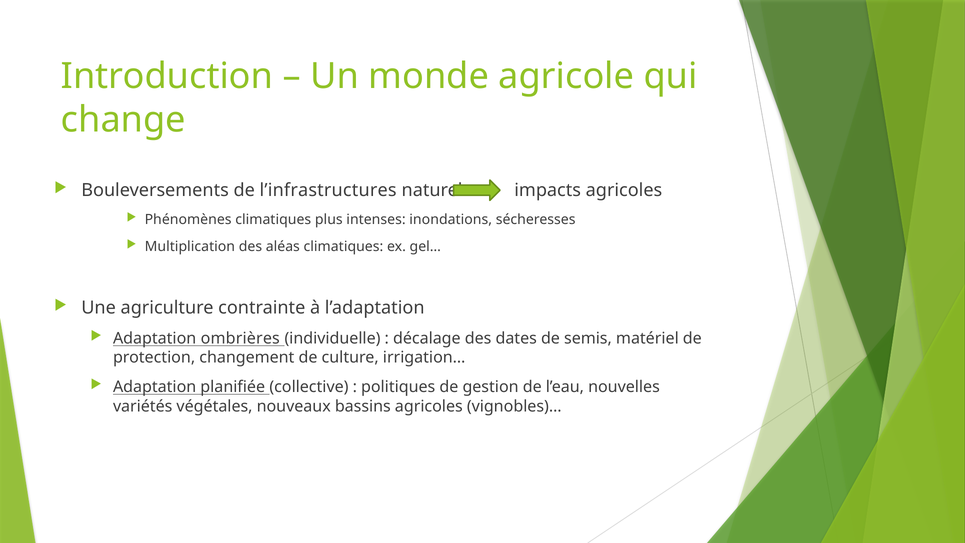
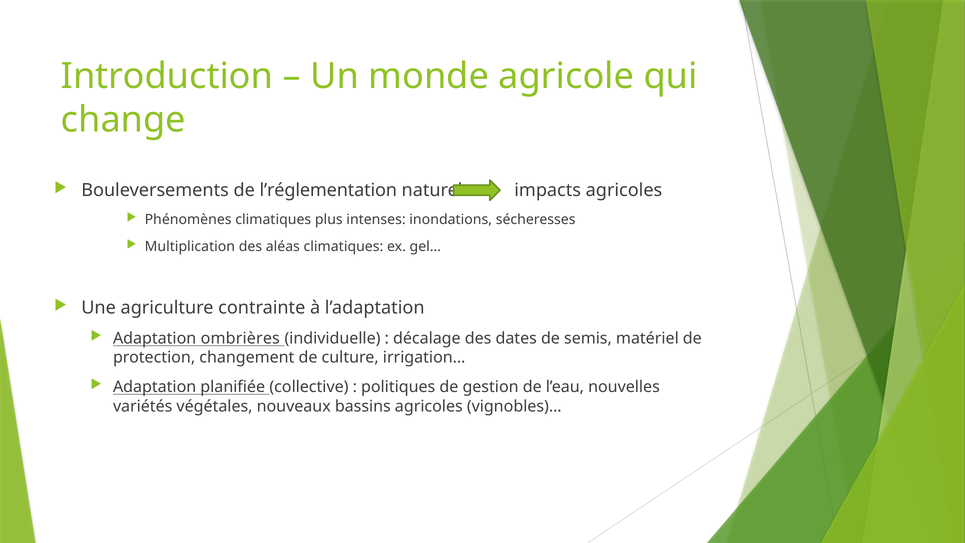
l’infrastructures: l’infrastructures -> l’réglementation (328, 190)
